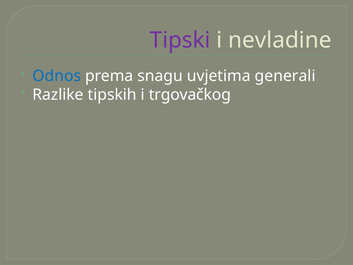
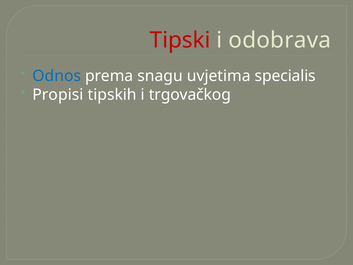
Tipski colour: purple -> red (180, 40)
nevladine: nevladine -> odobrava (280, 40)
generali: generali -> specialis (285, 76)
Razlike: Razlike -> Propisi (58, 95)
